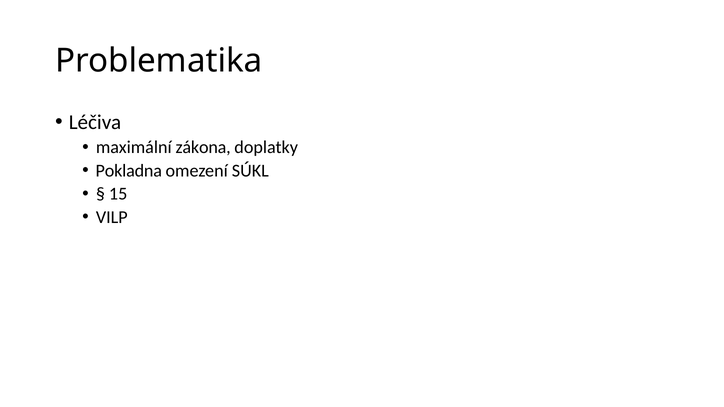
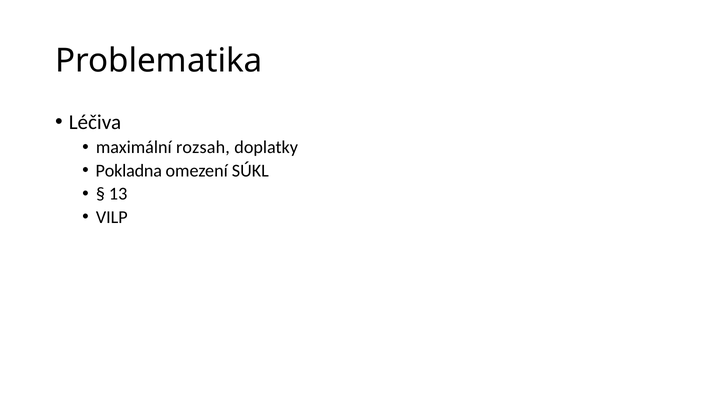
zákona: zákona -> rozsah (203, 147)
15: 15 -> 13 (118, 194)
